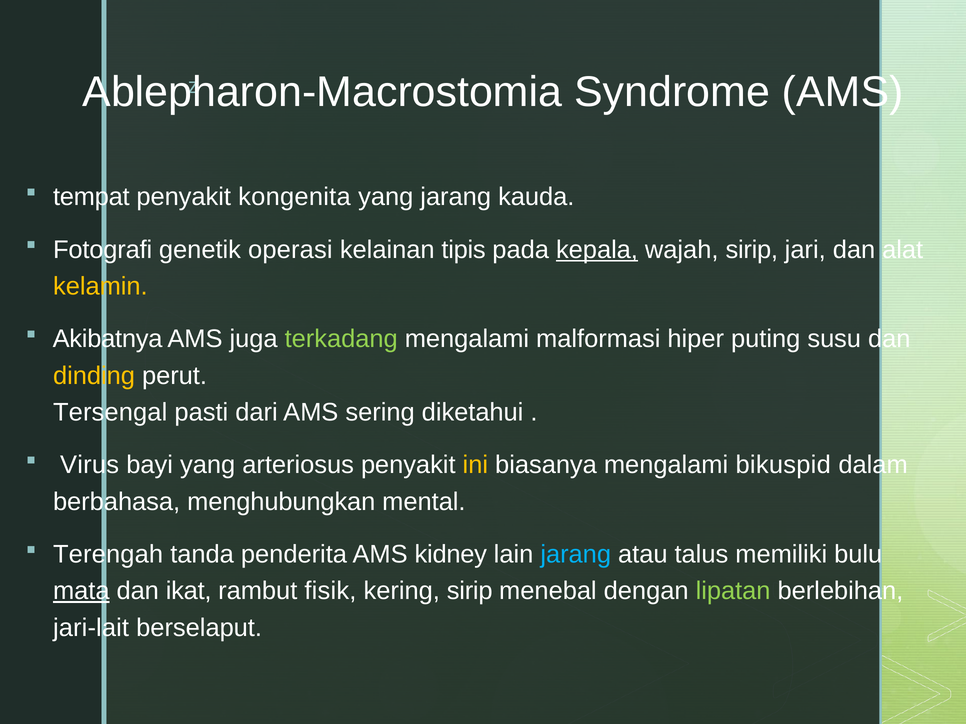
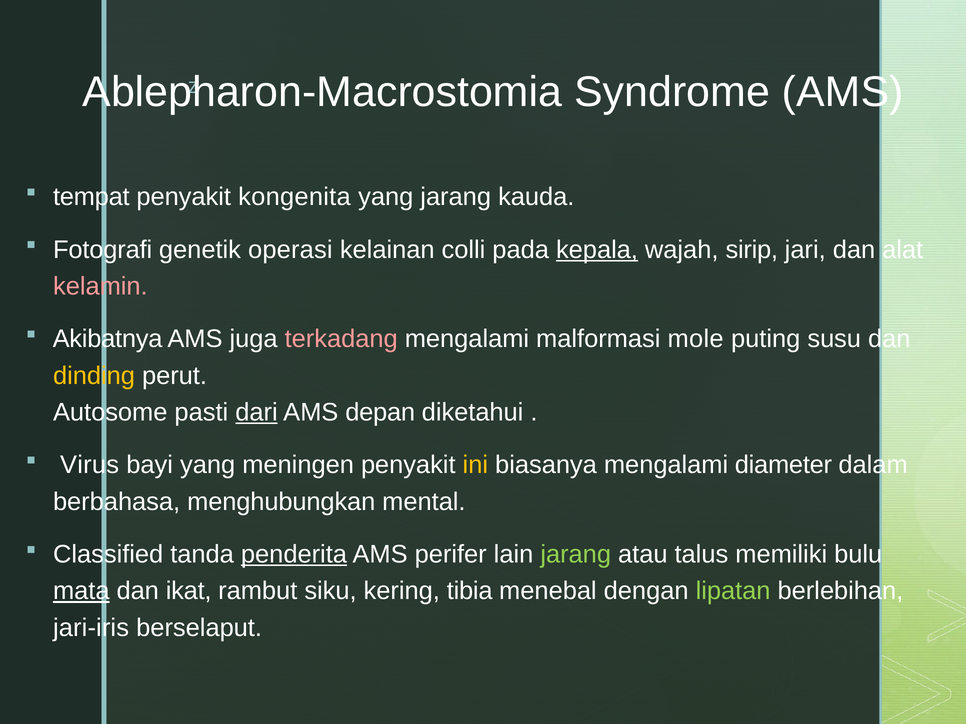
tipis: tipis -> colli (463, 250)
kelamin colour: yellow -> pink (100, 286)
terkadang colour: light green -> pink (341, 339)
hiper: hiper -> mole (696, 339)
Tersengal: Tersengal -> Autosome (110, 413)
dari underline: none -> present (256, 413)
sering: sering -> depan (380, 413)
arteriosus: arteriosus -> meningen (298, 465)
bikuspid: bikuspid -> diameter (783, 465)
Terengah: Terengah -> Classified (108, 555)
penderita underline: none -> present (294, 555)
kidney: kidney -> perifer (451, 555)
jarang colour: light blue -> light green (576, 555)
fisik: fisik -> siku (331, 591)
kering sirip: sirip -> tibia (470, 591)
jari-lait: jari-lait -> jari-iris (91, 628)
